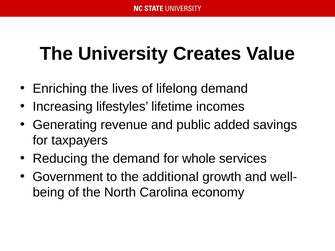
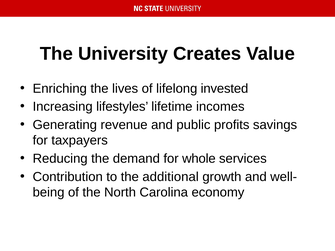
lifelong demand: demand -> invested (224, 89)
added: added -> profits (232, 125)
Government: Government -> Contribution (68, 177)
